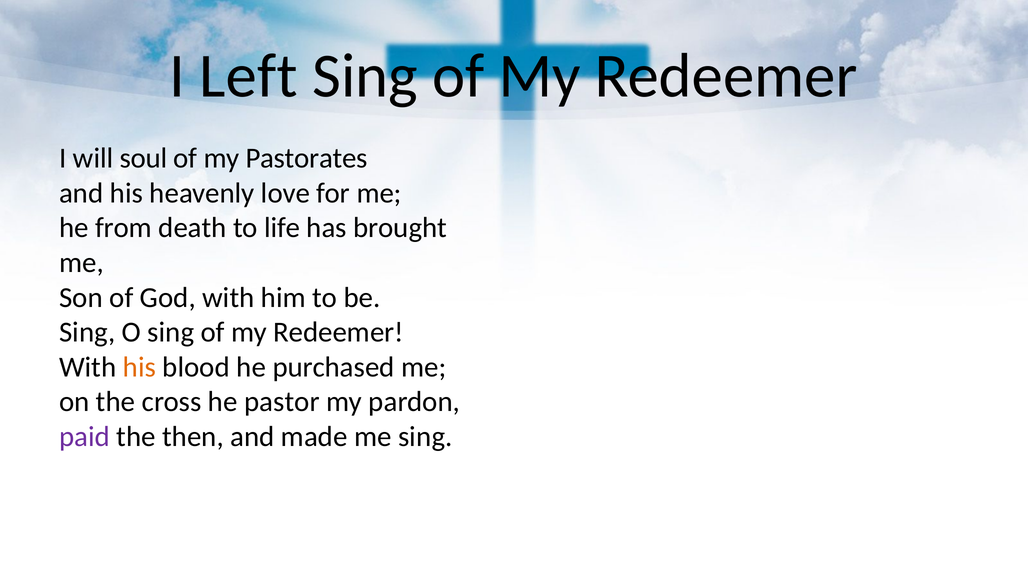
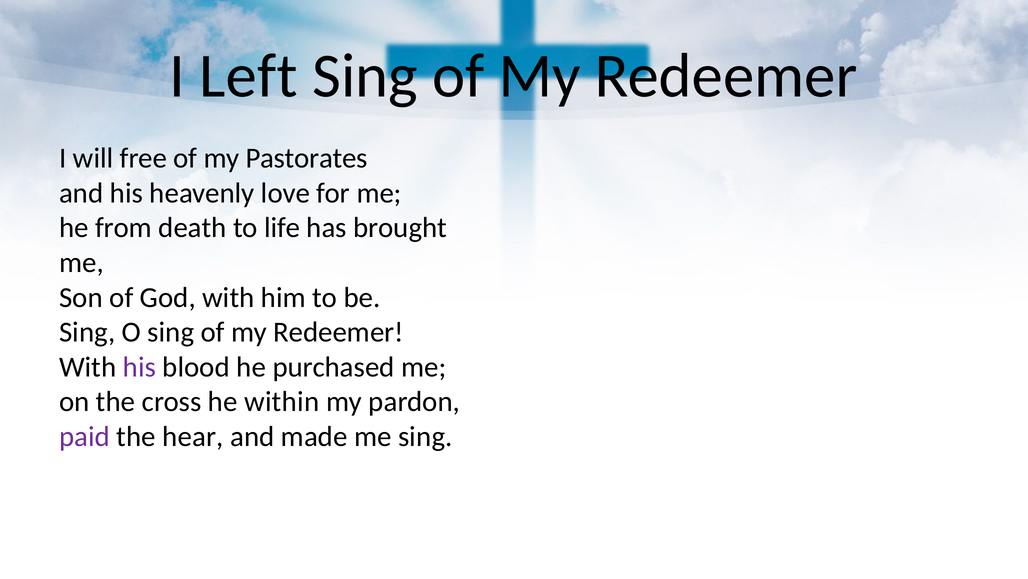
soul: soul -> free (143, 158)
his colour: orange -> purple (139, 367)
pastor: pastor -> within (282, 401)
then: then -> hear (193, 436)
